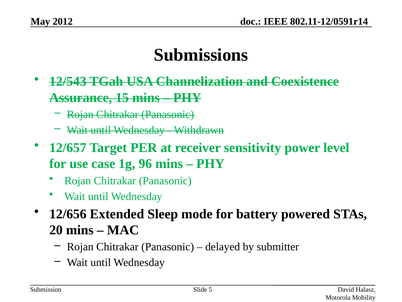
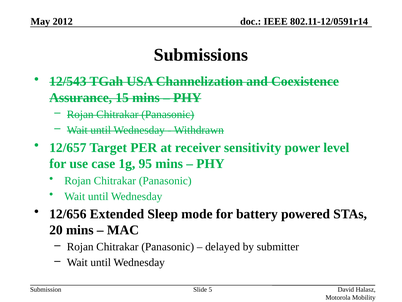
96: 96 -> 95 (145, 164)
